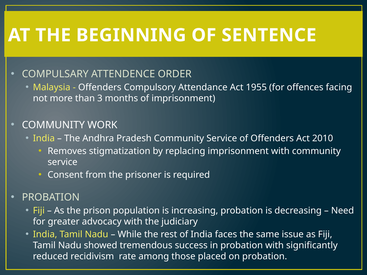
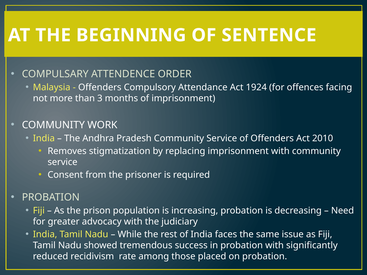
1955: 1955 -> 1924 (256, 87)
